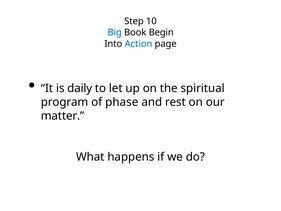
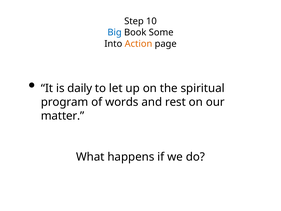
Begin: Begin -> Some (161, 32)
Action colour: blue -> orange (138, 44)
phase: phase -> words (122, 102)
